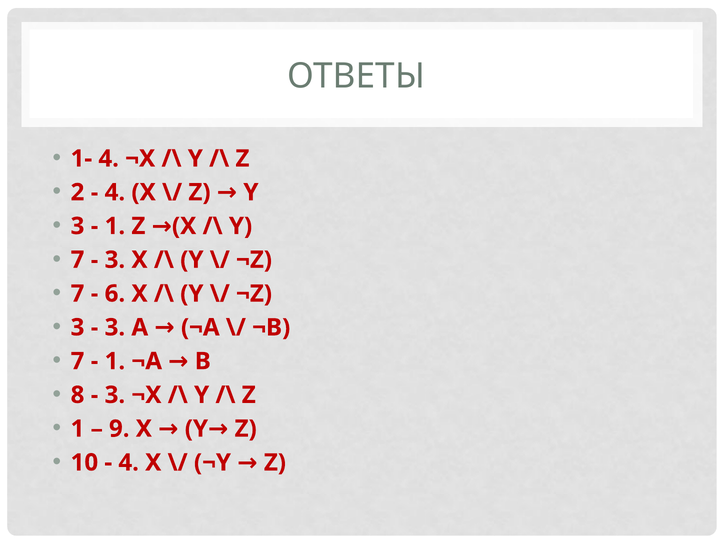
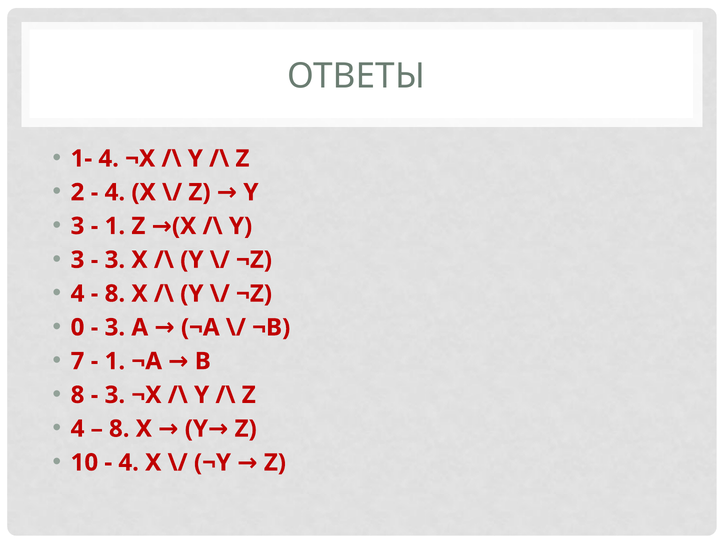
7: 7 -> 3 (78, 260)
7: 7 -> 4 (78, 294)
6: 6 -> 8 (115, 294)
3: 3 -> 0 (78, 327)
1: 1 -> 4 (78, 429)
9: 9 -> 8 (119, 429)
